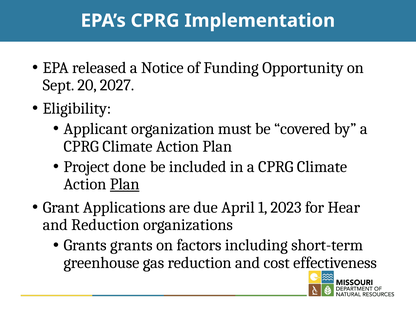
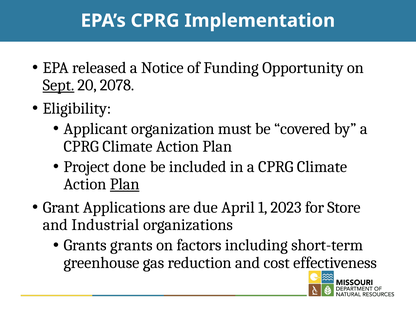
Sept underline: none -> present (59, 85)
2027: 2027 -> 2078 (117, 85)
Hear: Hear -> Store (344, 207)
and Reduction: Reduction -> Industrial (105, 225)
